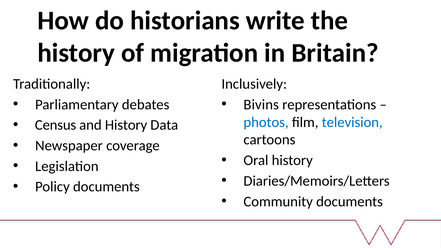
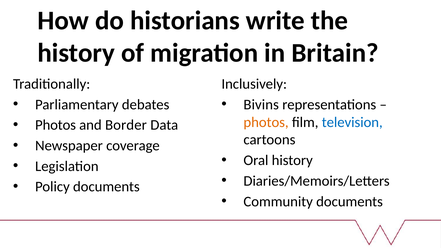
photos colour: blue -> orange (266, 122)
Census: Census -> Photos (56, 125)
and History: History -> Border (126, 125)
